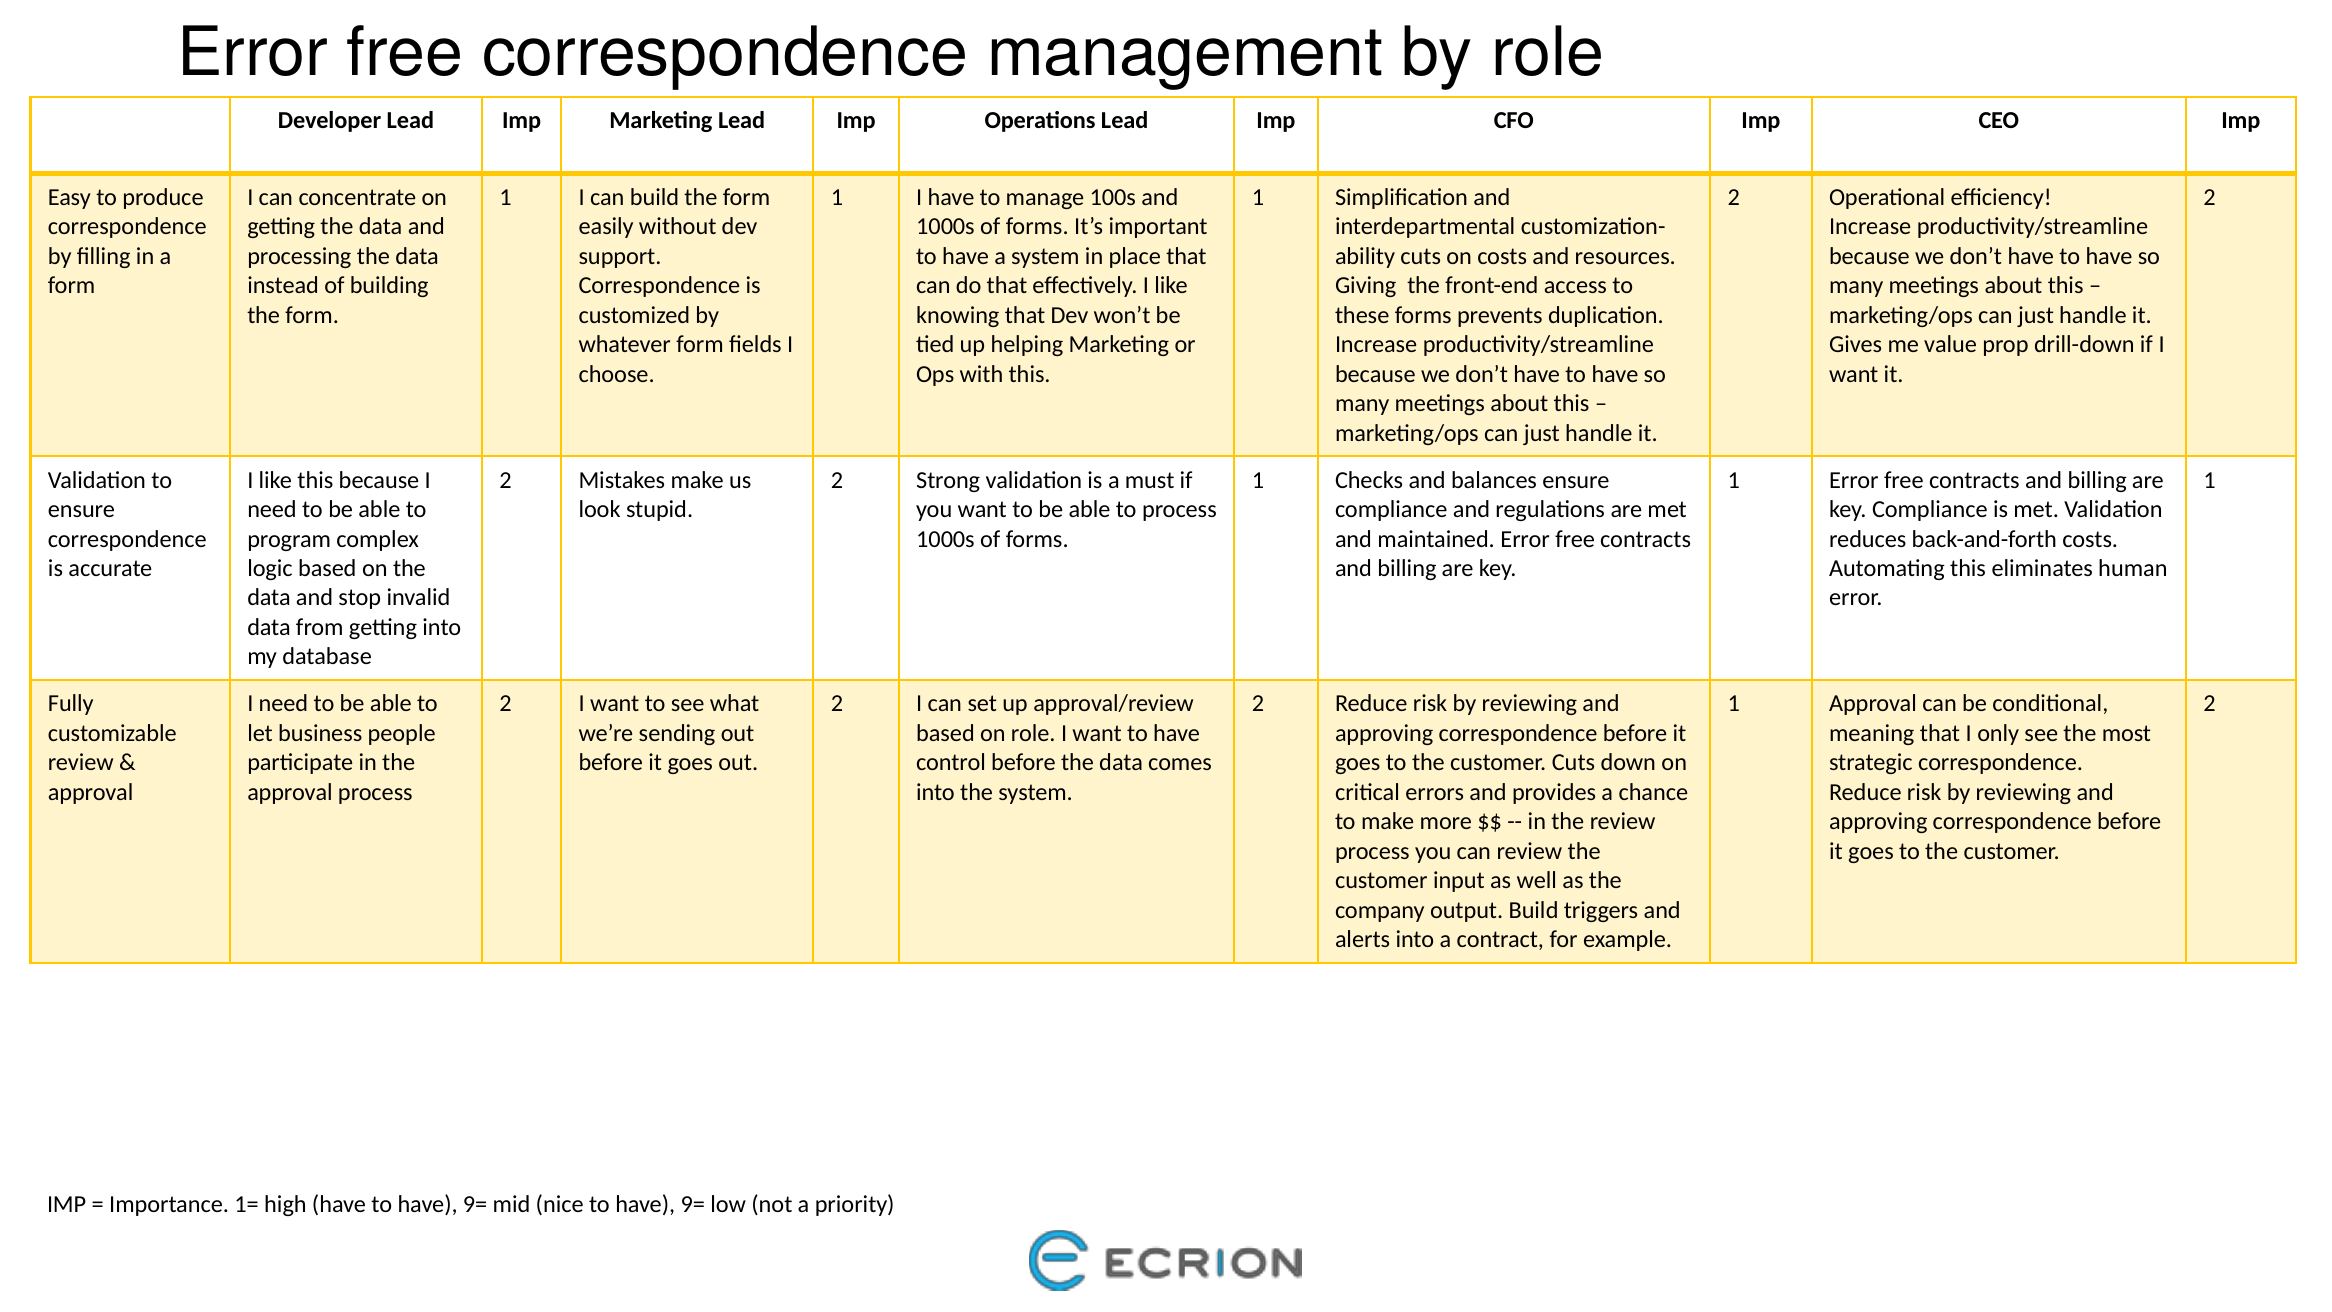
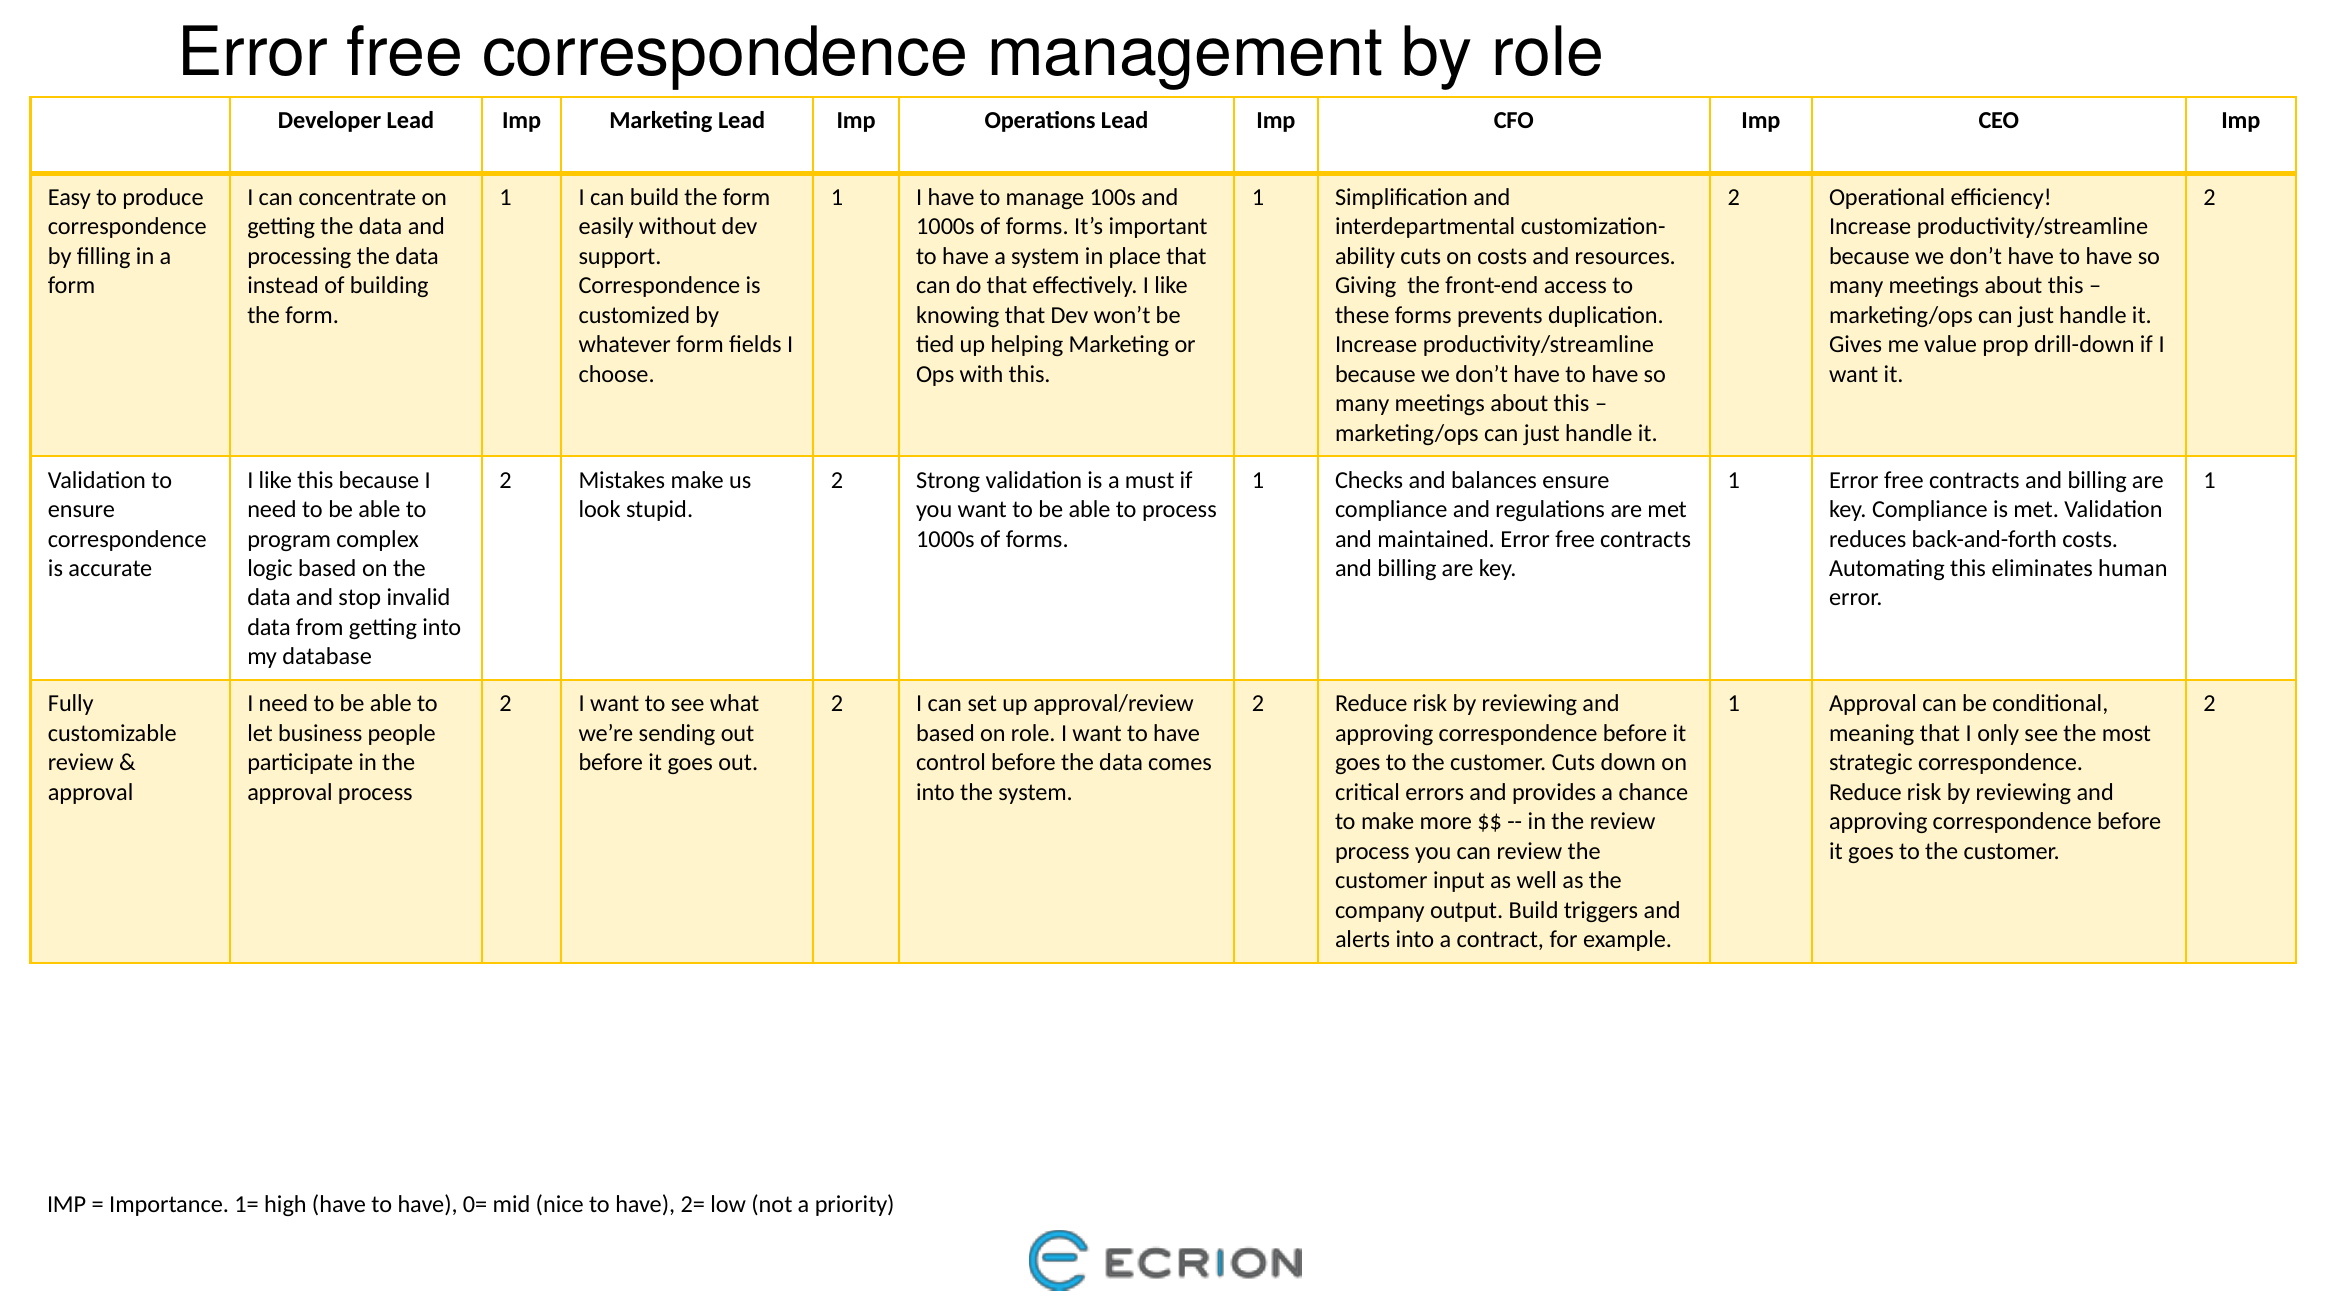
have to have 9=: 9= -> 0= (475, 1204)
nice to have 9=: 9= -> 2= (693, 1204)
